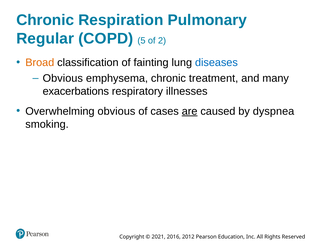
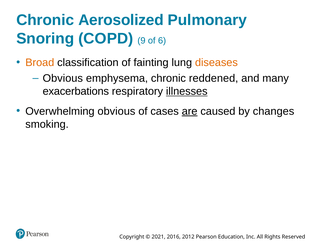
Respiration: Respiration -> Aerosolized (121, 20)
Regular: Regular -> Snoring (45, 39)
5: 5 -> 9 (141, 41)
2: 2 -> 6 (162, 41)
diseases colour: blue -> orange (216, 63)
treatment: treatment -> reddened (214, 78)
illnesses underline: none -> present (187, 91)
dyspnea: dyspnea -> changes (274, 111)
